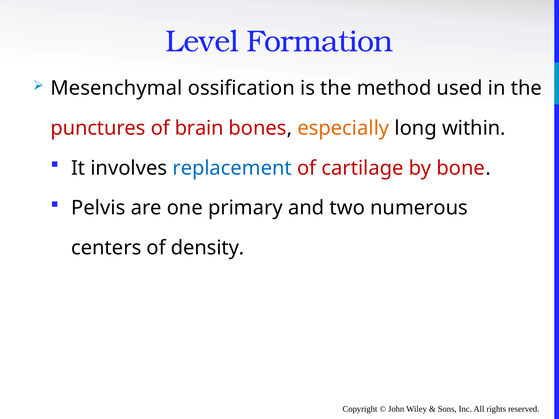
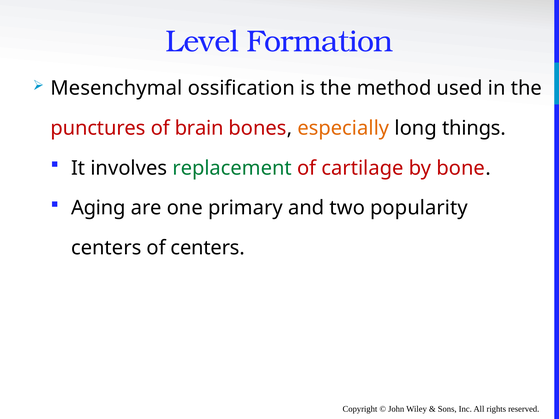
within: within -> things (474, 128)
replacement colour: blue -> green (232, 168)
Pelvis: Pelvis -> Aging (98, 208)
numerous: numerous -> popularity (419, 208)
of density: density -> centers (208, 248)
